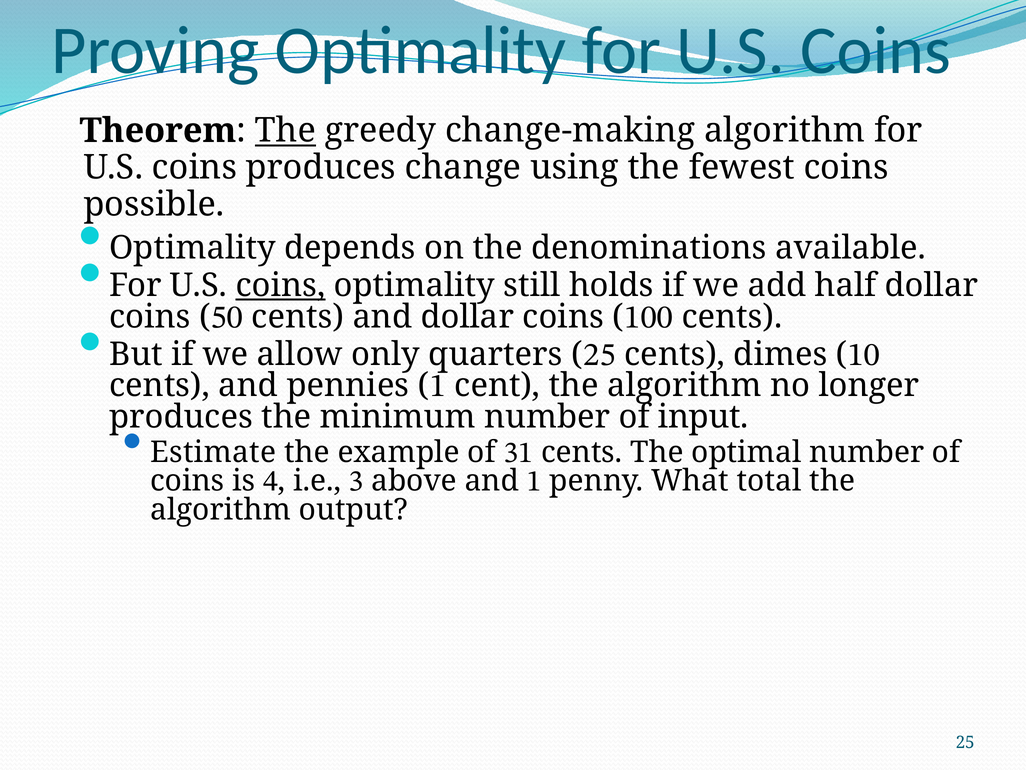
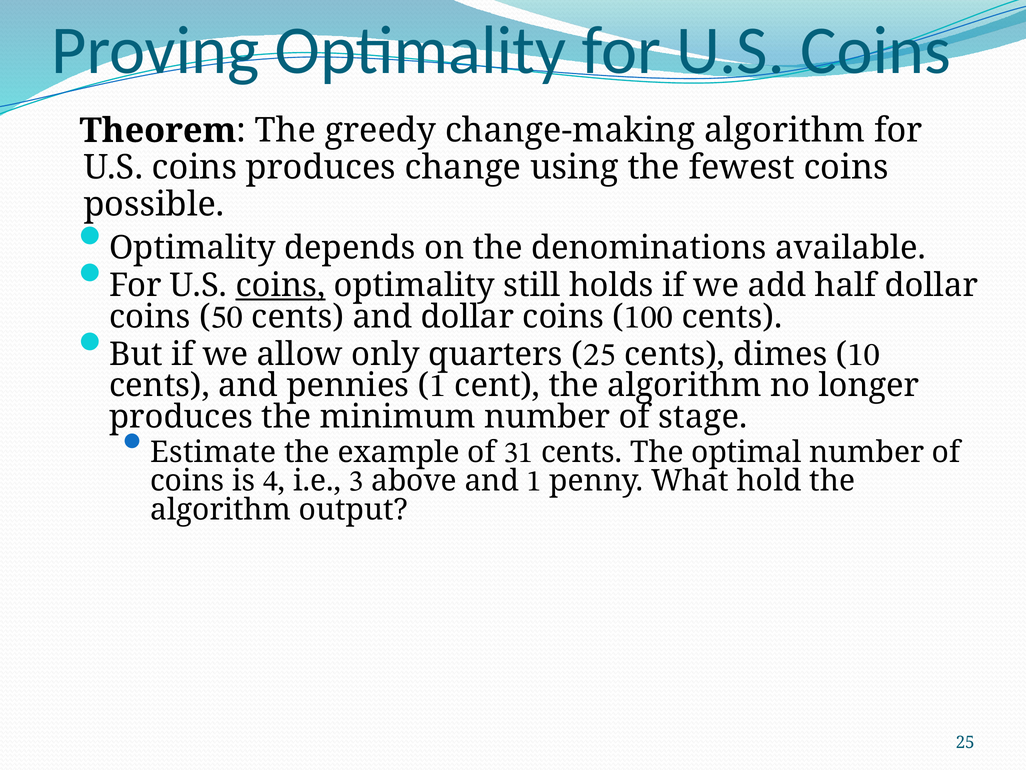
The underline: present -> none (285, 131)
input: input -> stage (703, 417)
total: total -> hold (769, 481)
